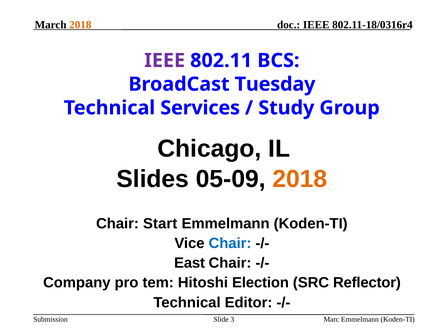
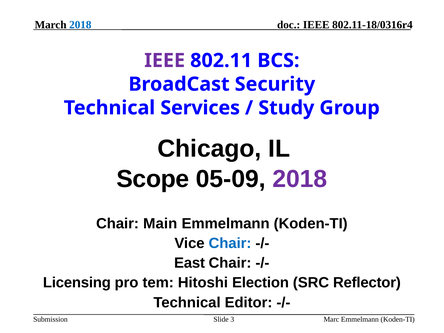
2018 colour: orange -> blue (80, 25)
Tuesday: Tuesday -> Security (275, 84)
Slides: Slides -> Scope (153, 179)
2018 colour: orange -> purple (300, 179)
Start: Start -> Main (160, 224)
Company: Company -> Licensing (77, 283)
